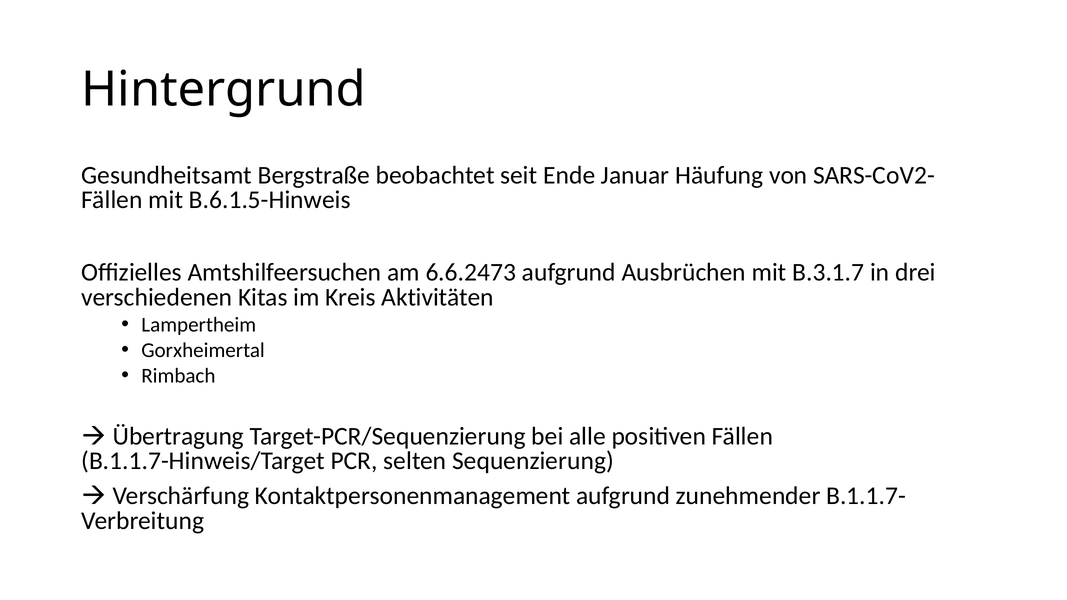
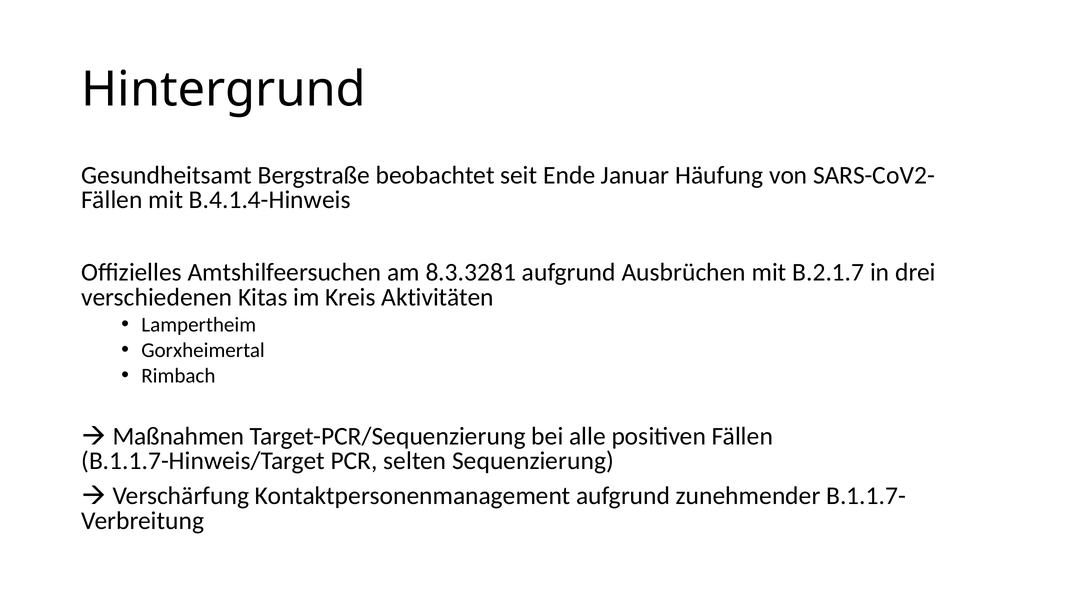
B.6.1.5-Hinweis: B.6.1.5-Hinweis -> B.4.1.4-Hinweis (270, 200)
6.6.2473: 6.6.2473 -> 8.3.3281 (471, 272)
B.3.1.7: B.3.1.7 -> B.2.1.7 (828, 272)
Übertragung: Übertragung -> Maßnahmen (178, 436)
